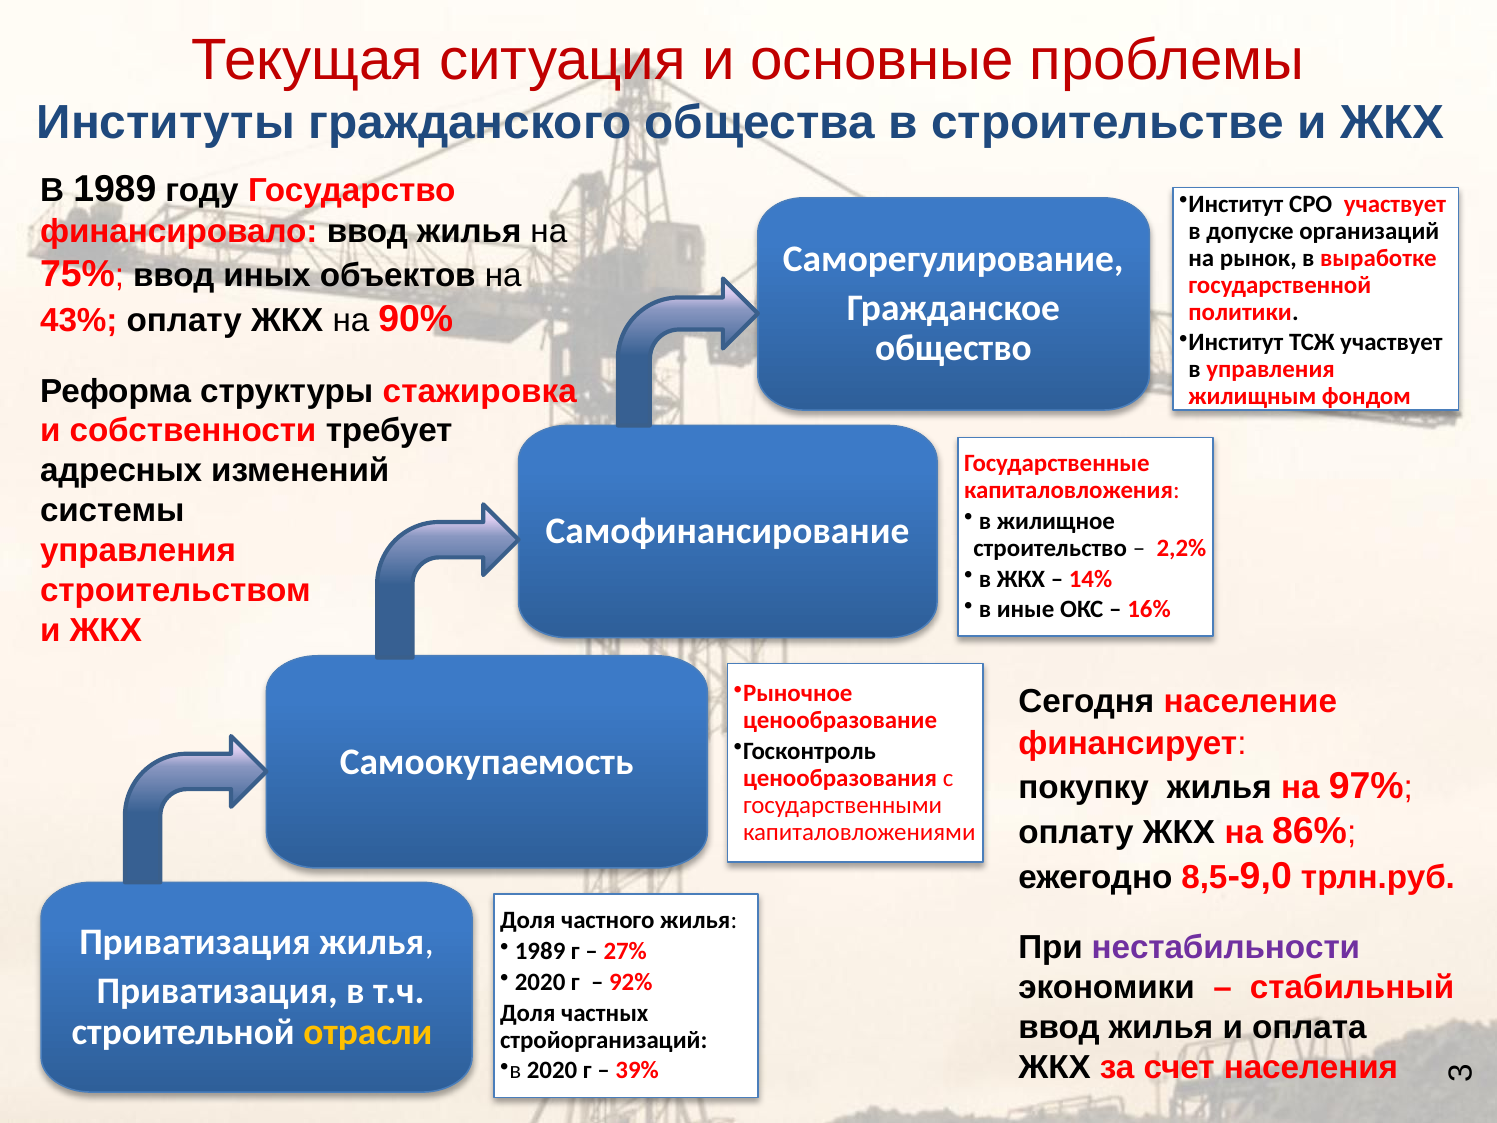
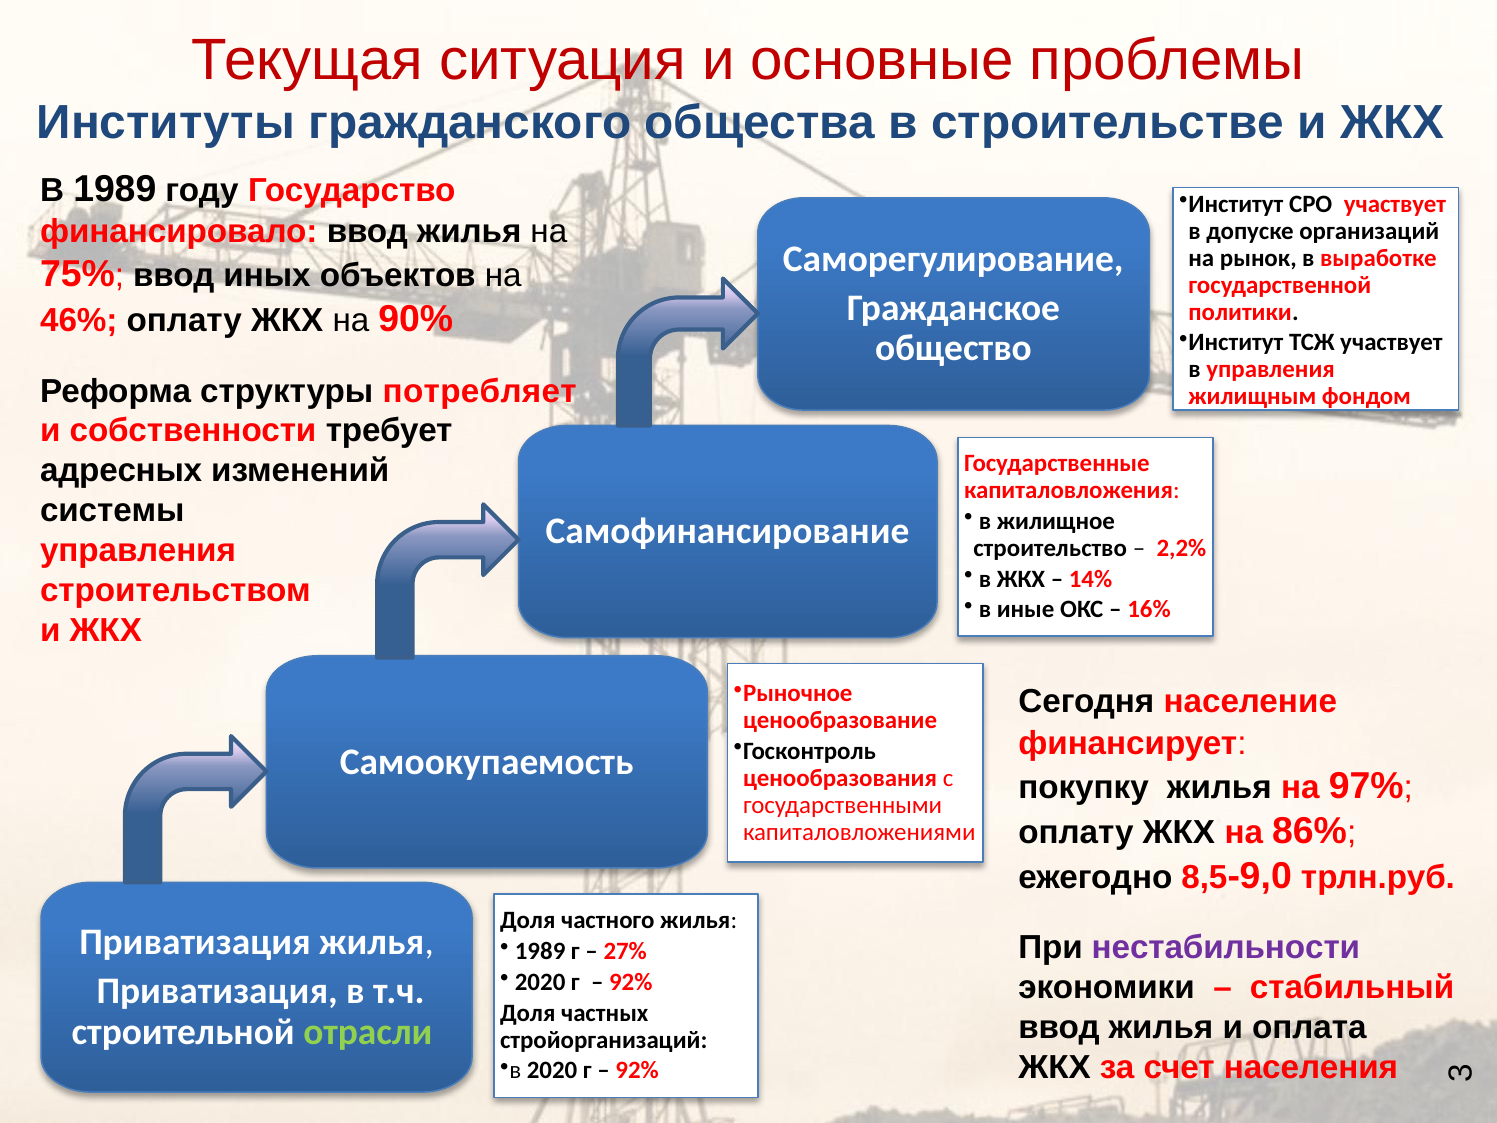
43%: 43% -> 46% (79, 320)
стажировка: стажировка -> потребляет (480, 391)
отрасли colour: yellow -> light green (368, 1032)
39%: 39% -> 92% (637, 1070)
